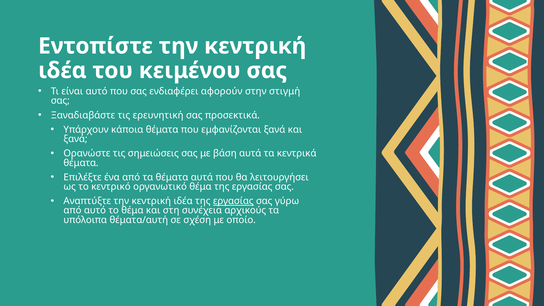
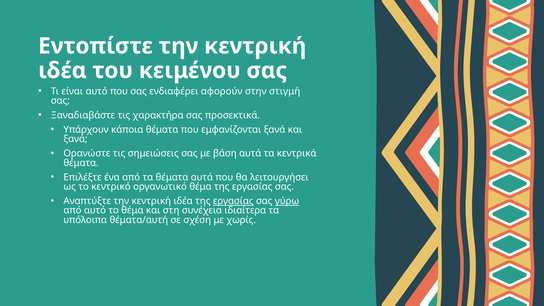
ερευνητική: ερευνητική -> χαρακτήρα (158, 115)
γύρω underline: none -> present (287, 201)
αρχικούς: αρχικούς -> ιδιαίτερα (245, 210)
οποίο: οποίο -> χωρίς (241, 220)
